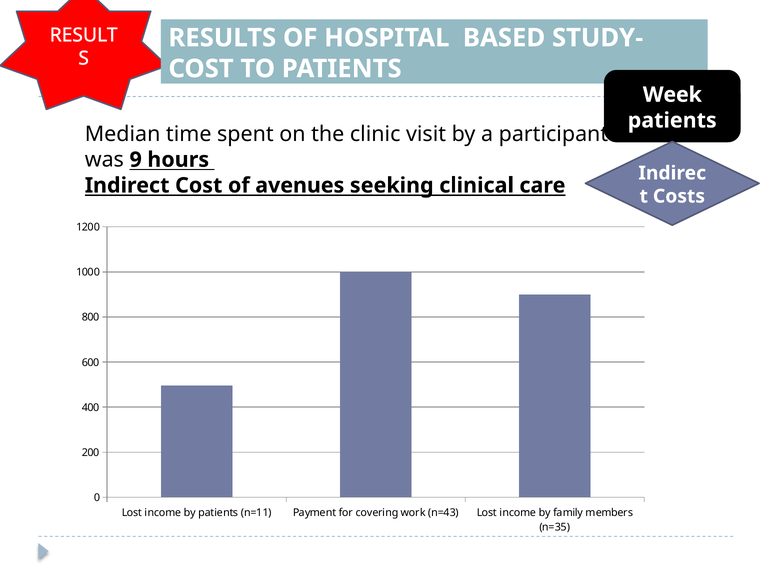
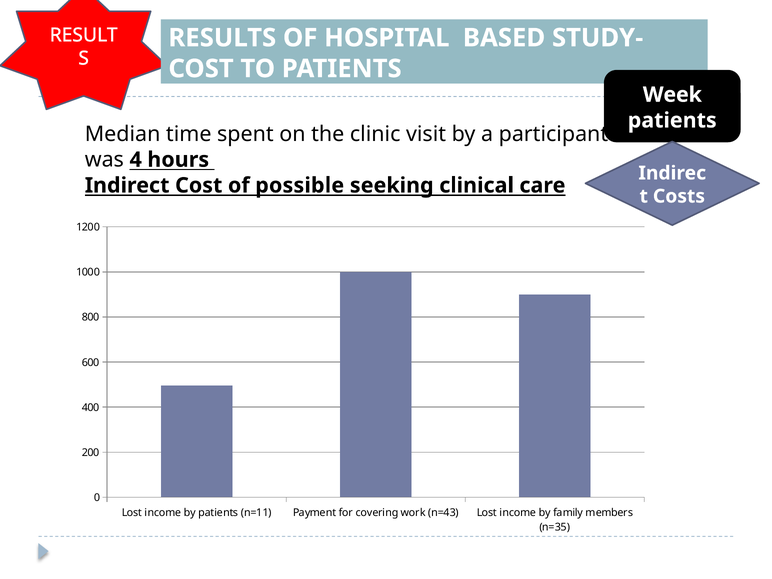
9: 9 -> 4 (136, 160)
avenues: avenues -> possible (300, 185)
